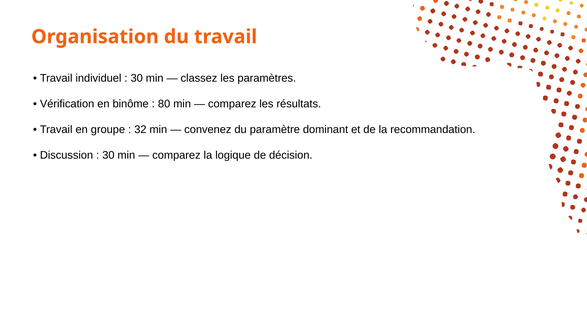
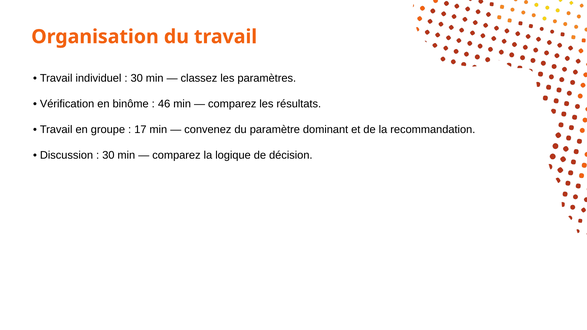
80: 80 -> 46 (164, 104)
32: 32 -> 17 (140, 130)
